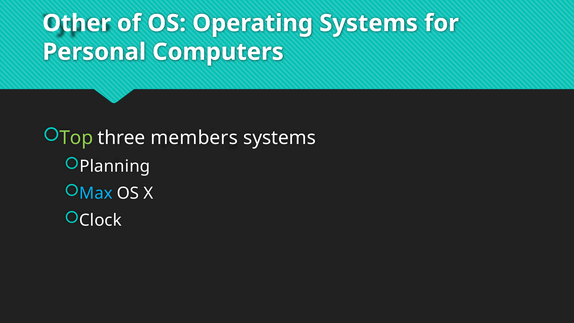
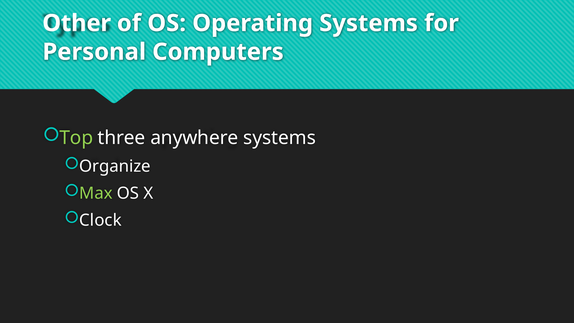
members: members -> anywhere (194, 138)
Planning: Planning -> Organize (115, 166)
Max colour: light blue -> light green (96, 193)
